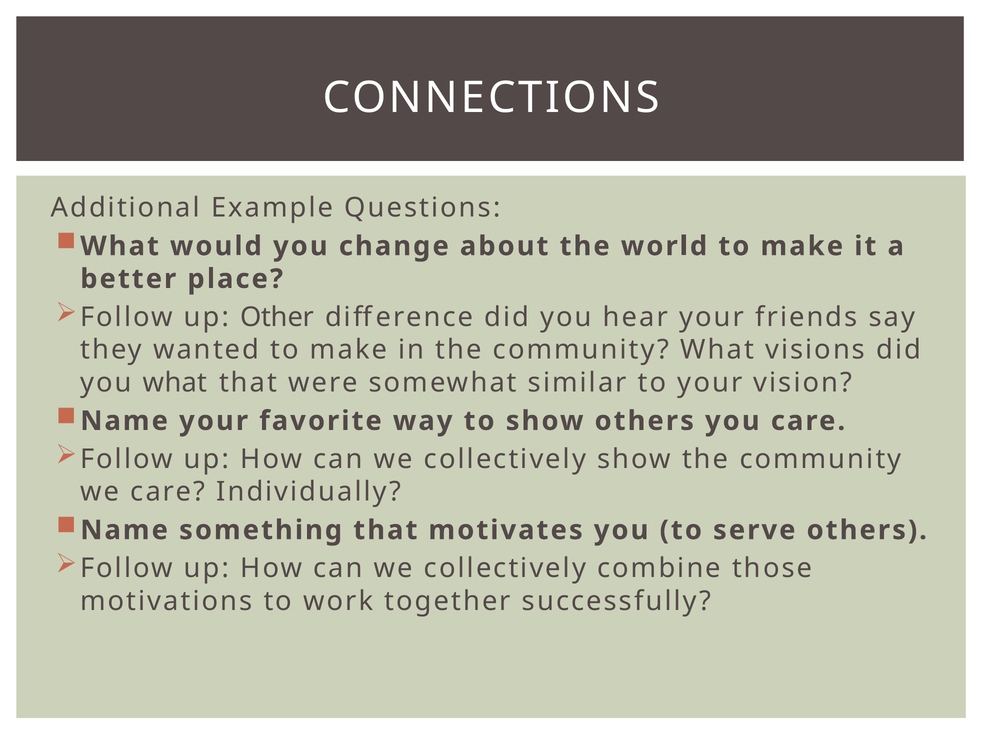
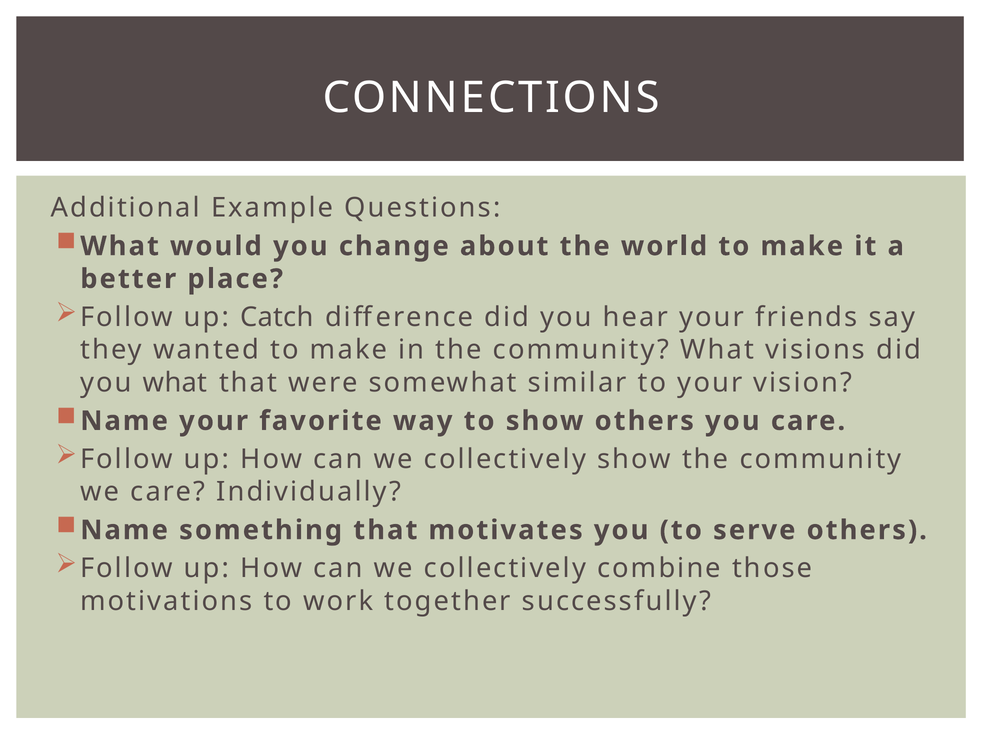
Other: Other -> Catch (277, 317)
